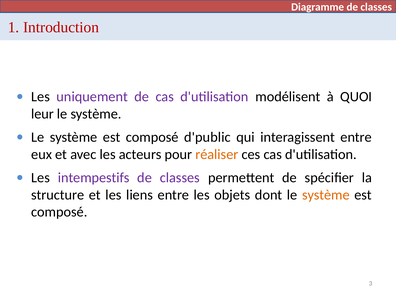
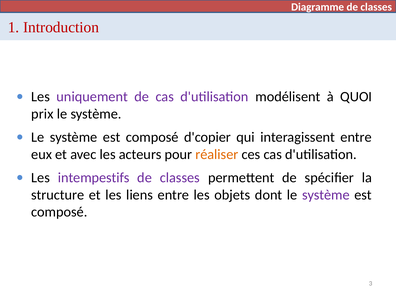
leur: leur -> prix (42, 114)
d'public: d'public -> d'copier (208, 137)
système colour: orange -> purple (326, 195)
